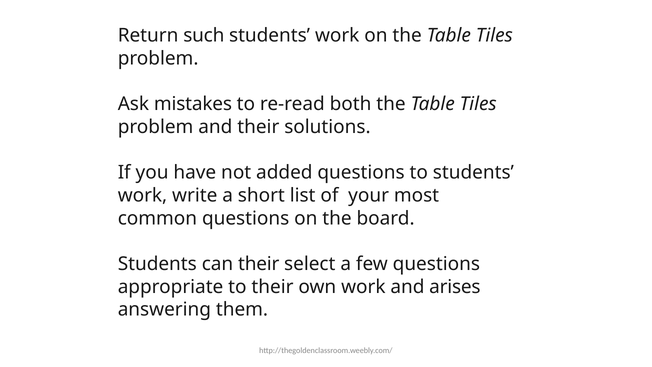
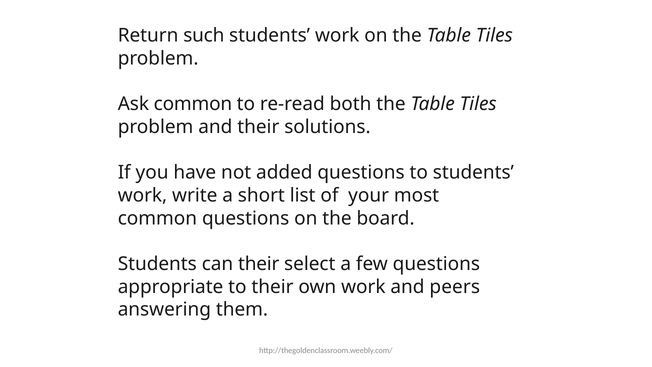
Ask mistakes: mistakes -> common (193, 104)
arises: arises -> peers (455, 287)
